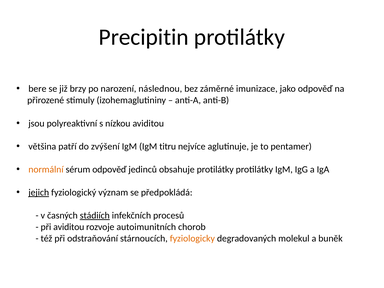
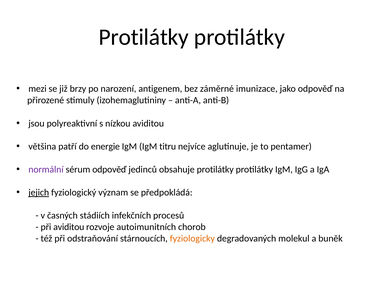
Precipitin: Precipitin -> Protilátky (144, 37)
bere: bere -> mezi (37, 89)
následnou: následnou -> antigenem (160, 89)
zvýšení: zvýšení -> energie (105, 146)
normální colour: orange -> purple (46, 169)
stádiích underline: present -> none (95, 216)
